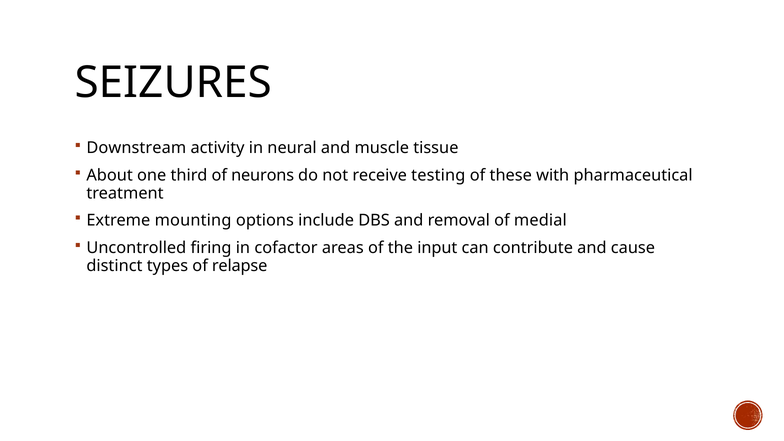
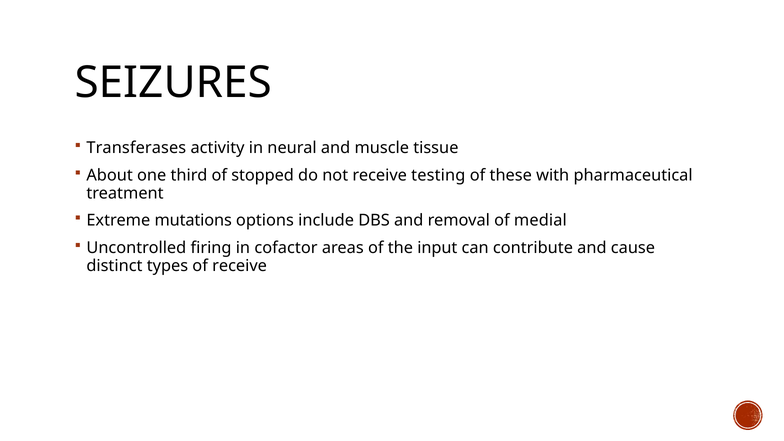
Downstream: Downstream -> Transferases (136, 148)
neurons: neurons -> stopped (263, 176)
mounting: mounting -> mutations (193, 221)
of relapse: relapse -> receive (240, 266)
